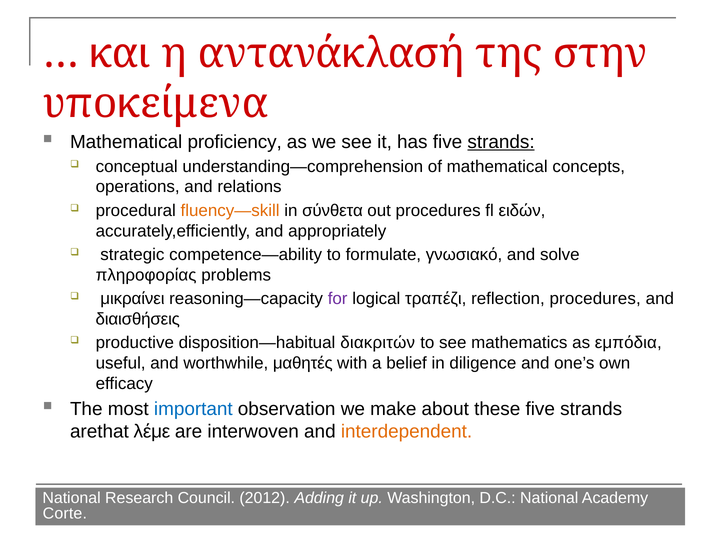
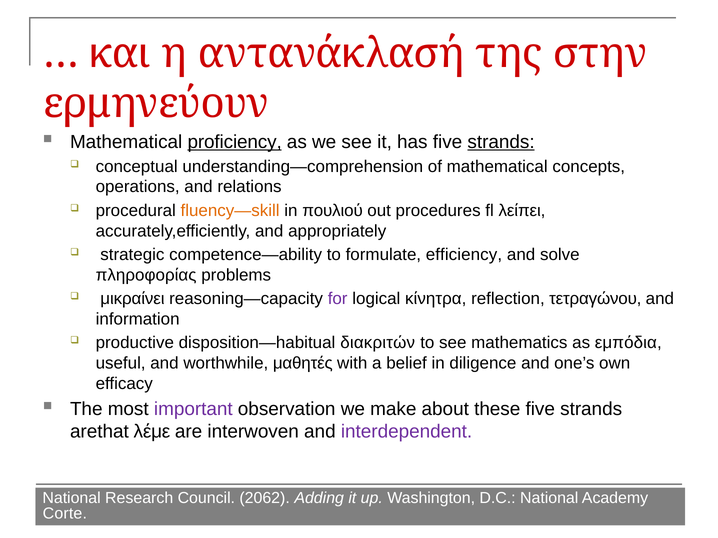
υποκείμενα: υποκείμενα -> ερμηνεύουν (156, 104)
proficiency underline: none -> present (235, 142)
σύνθετα: σύνθετα -> πουλιού (333, 211)
ειδών: ειδών -> λείπει (522, 211)
γνωσιακό: γνωσιακό -> efficiency (464, 255)
τραπέζι: τραπέζι -> κίνητρα (436, 299)
reflection procedures: procedures -> τετραγώνου (595, 299)
διαισθήσεις: διαισθήσεις -> information (138, 319)
important colour: blue -> purple (193, 409)
interdependent colour: orange -> purple (407, 432)
2012: 2012 -> 2062 (265, 499)
